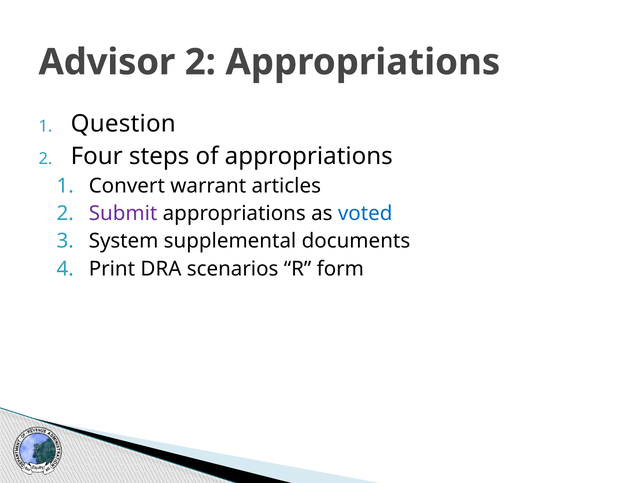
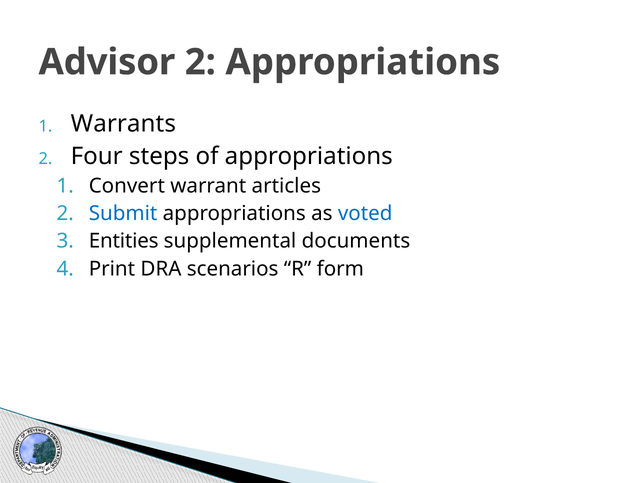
Question: Question -> Warrants (123, 124)
Submit colour: purple -> blue (123, 213)
System: System -> Entities (124, 241)
